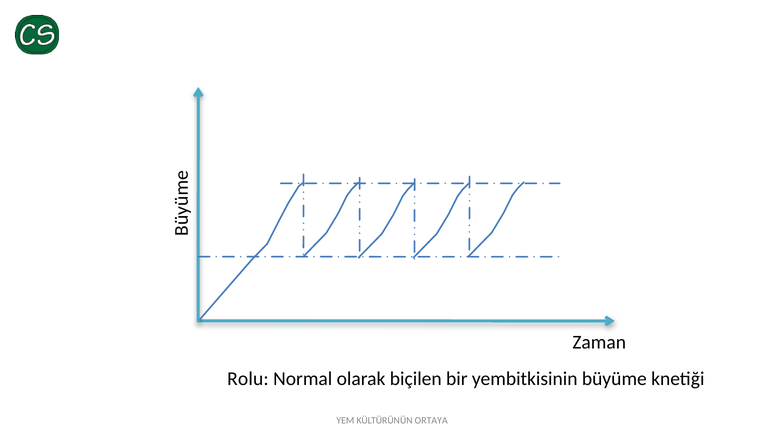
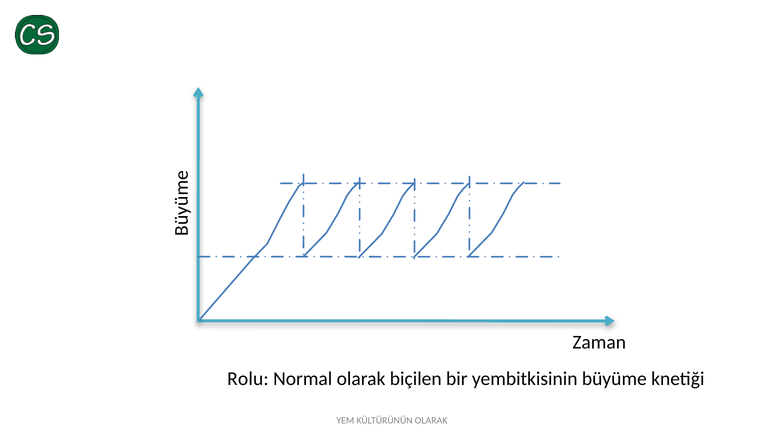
KÜLTÜRÜNÜN ORTAYA: ORTAYA -> OLARAK (431, 420)
